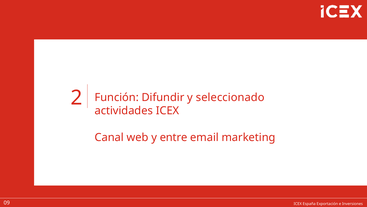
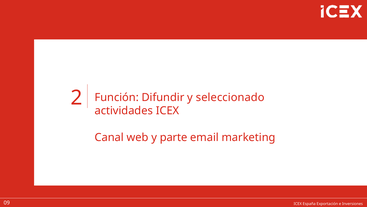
entre: entre -> parte (174, 137)
